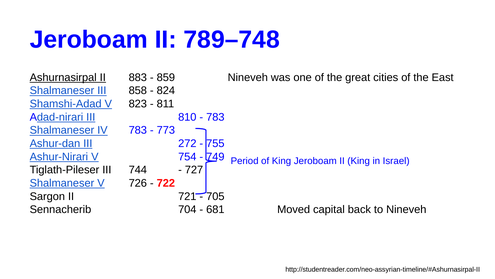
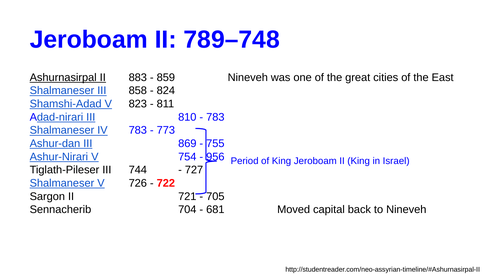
272: 272 -> 869 (187, 143)
749: 749 -> 956 (215, 156)
